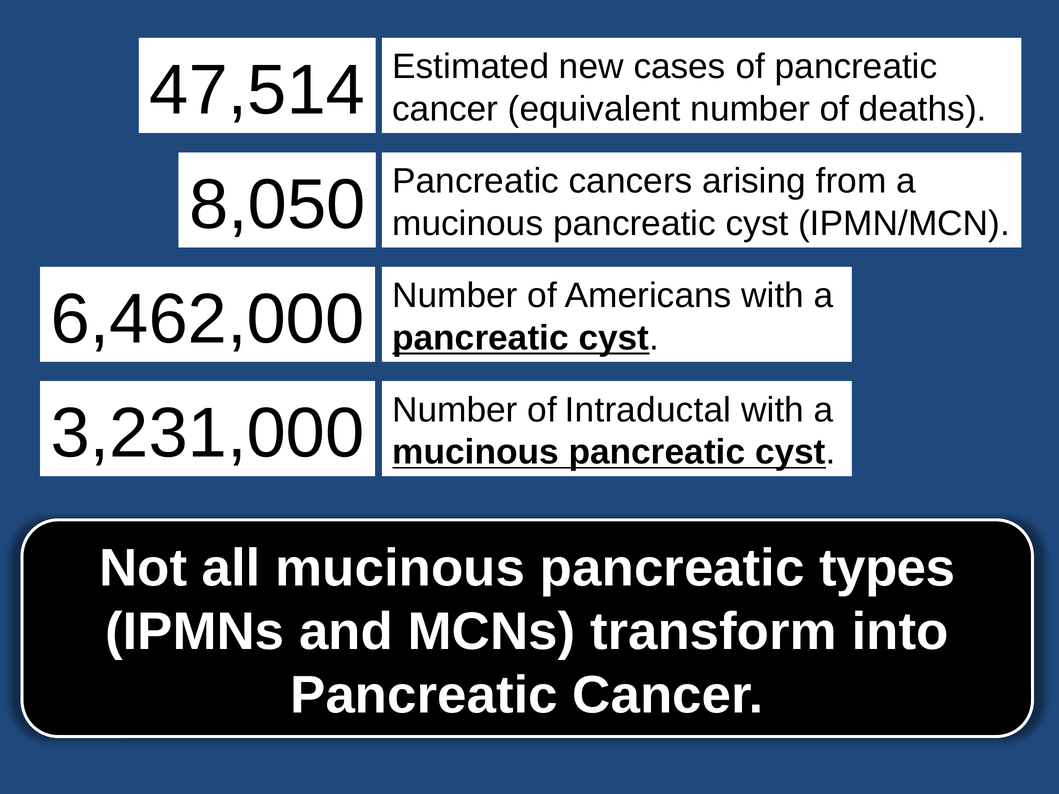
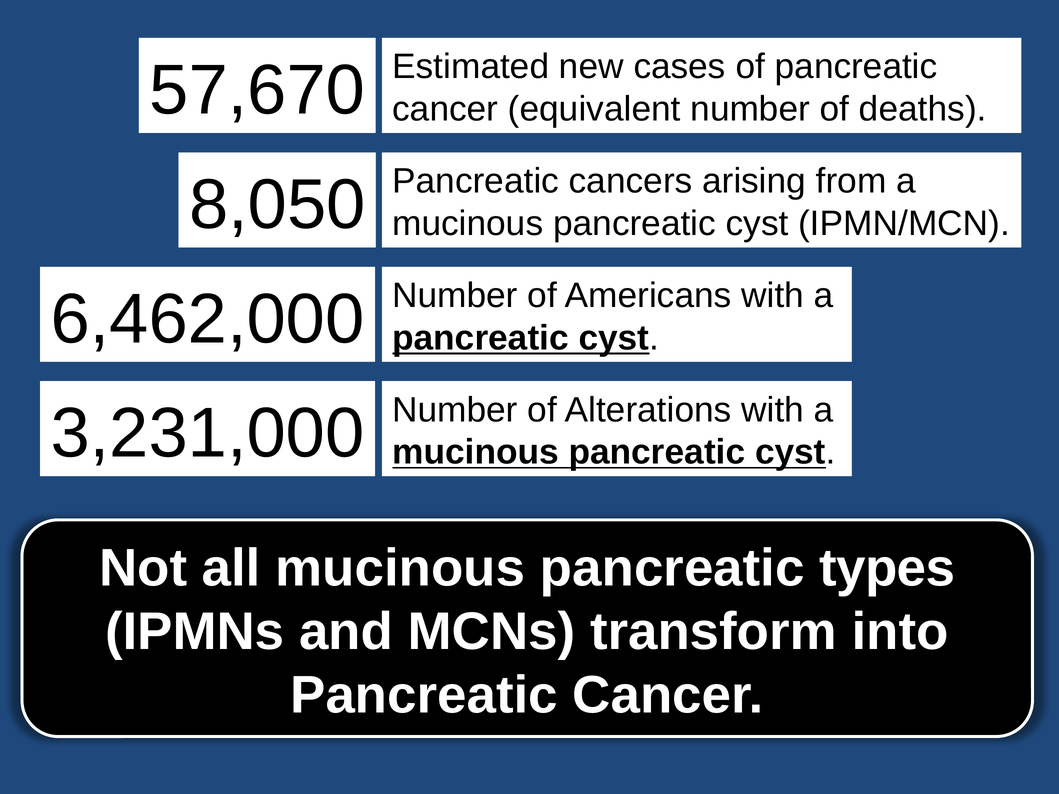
47,514: 47,514 -> 57,670 (257, 90)
Intraductal: Intraductal -> Alterations (648, 410)
